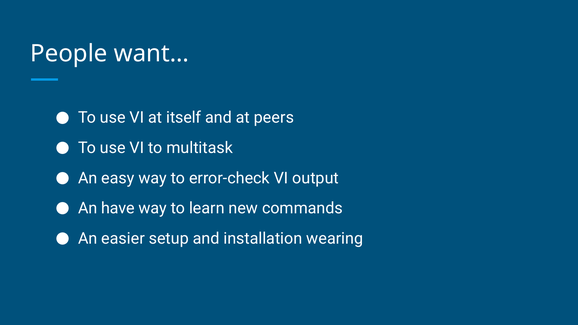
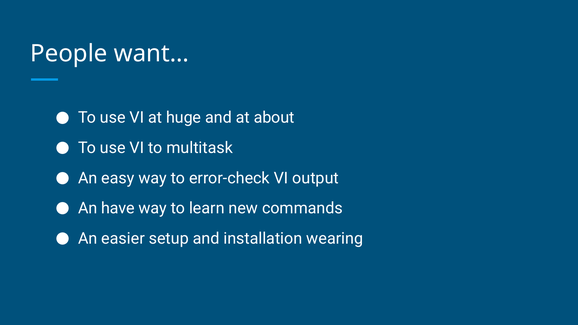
itself: itself -> huge (184, 118)
peers: peers -> about (274, 118)
